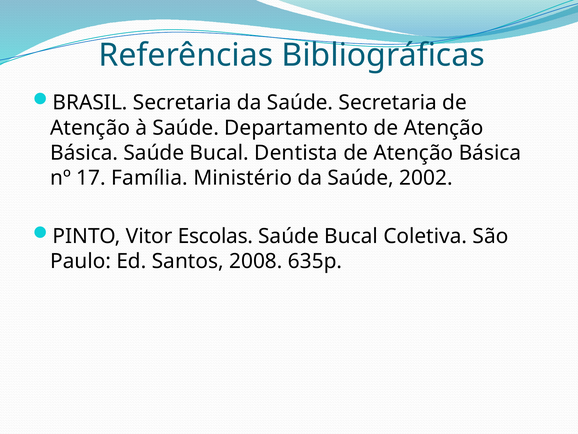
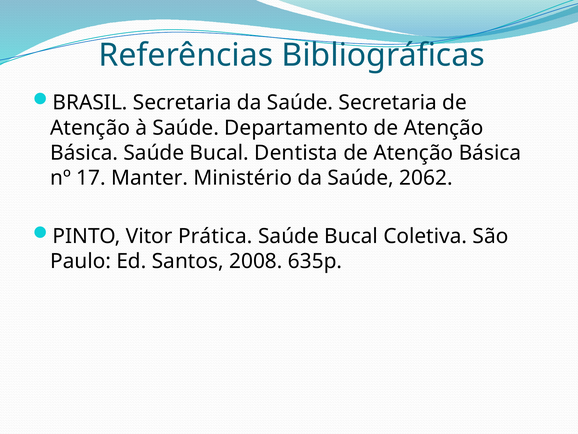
Família: Família -> Manter (150, 178)
2002: 2002 -> 2062 (426, 178)
Escolas: Escolas -> Prática (215, 236)
